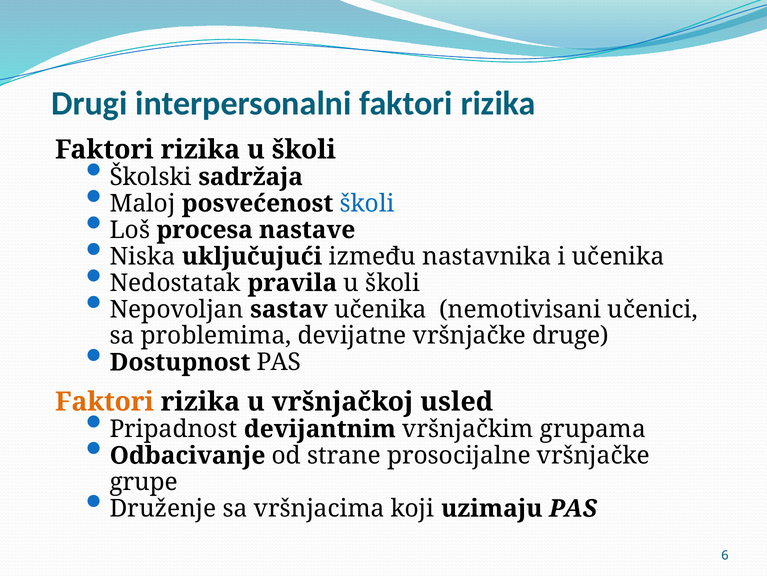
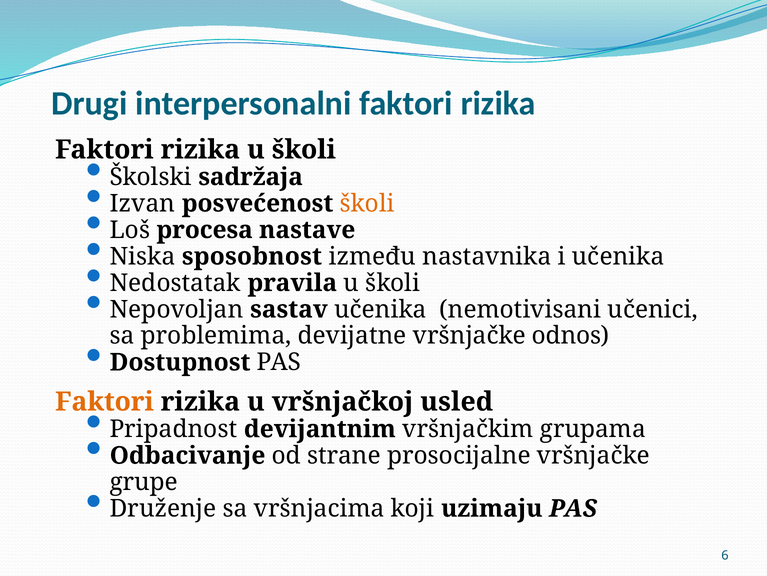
Maloj: Maloj -> Izvan (142, 203)
školi colour: blue -> orange (367, 203)
uključujući: uključujući -> sposobnost (252, 256)
druge: druge -> odnos (571, 335)
